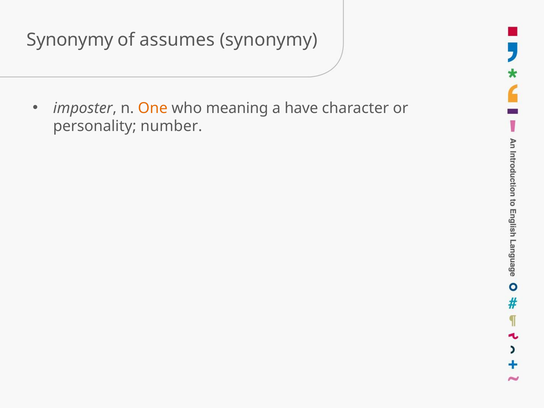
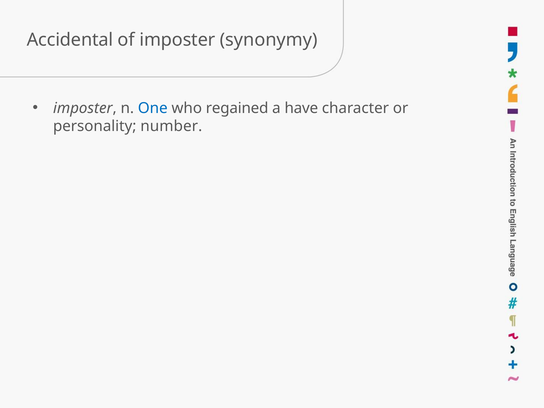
Synonymy: Synonymy -> Accidental (70, 40)
of assumes: assumes -> imposter (177, 40)
One colour: orange -> blue (153, 108)
meaning: meaning -> regained (237, 108)
